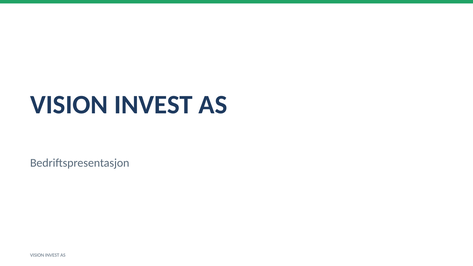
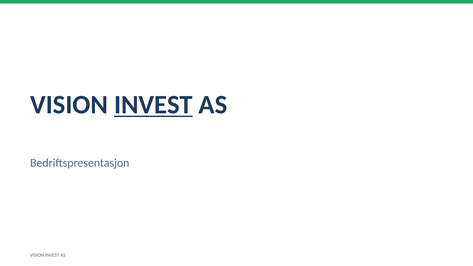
INVEST underline: none -> present (153, 105)
